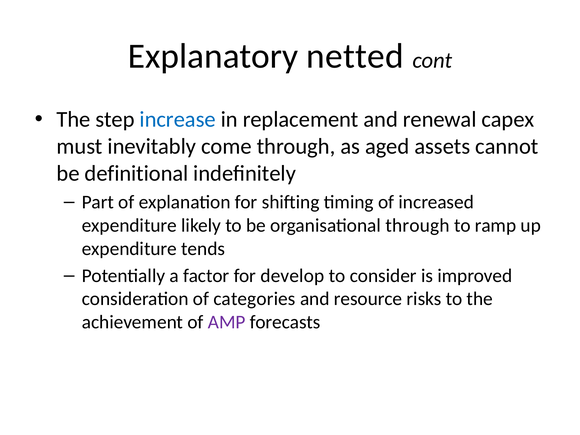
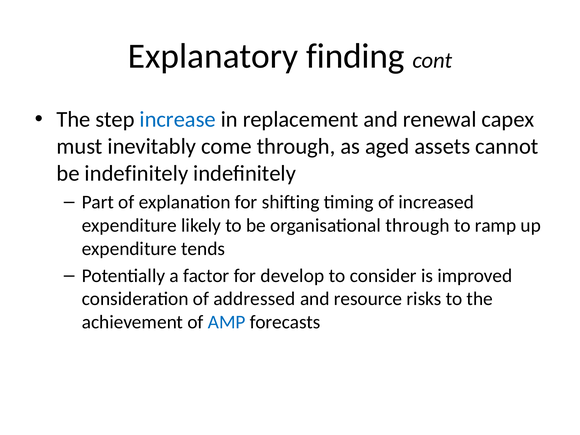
netted: netted -> finding (355, 56)
be definitional: definitional -> indefinitely (136, 173)
categories: categories -> addressed (254, 299)
AMP colour: purple -> blue (227, 322)
